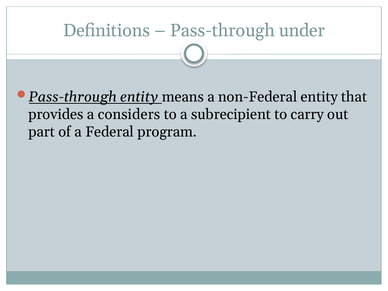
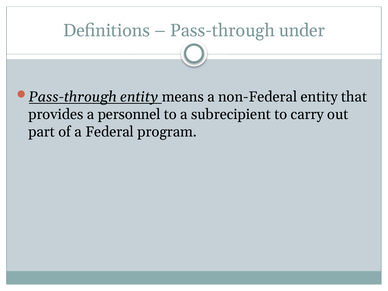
considers: considers -> personnel (129, 114)
